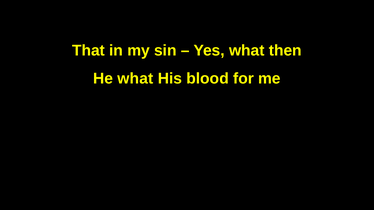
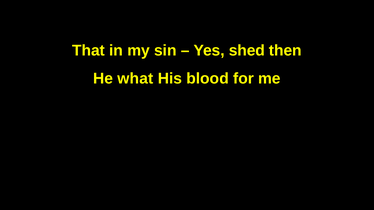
Yes what: what -> shed (247, 51)
